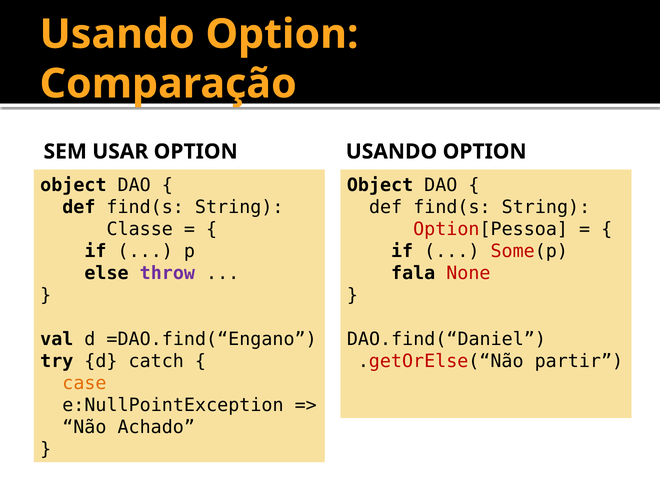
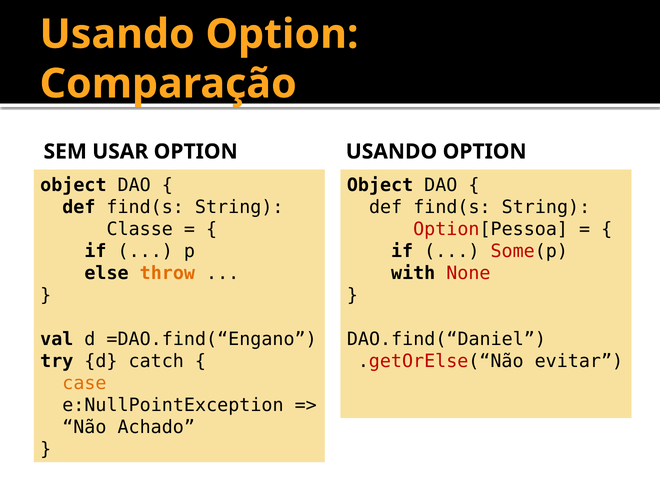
throw colour: purple -> orange (167, 273)
fala: fala -> with (413, 273)
partir: partir -> evitar (579, 361)
